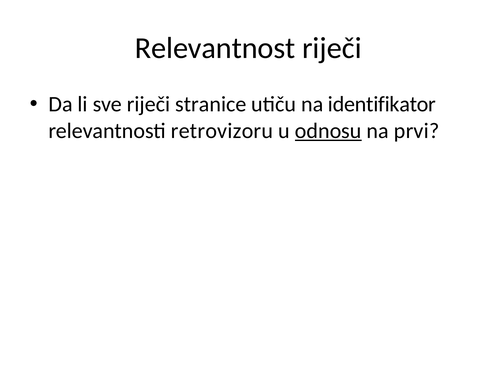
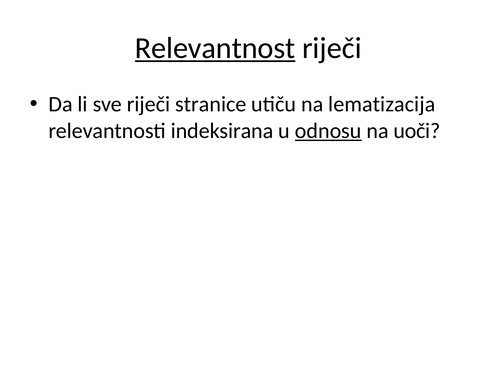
Relevantnost underline: none -> present (215, 48)
identifikator: identifikator -> lematizacija (382, 104)
retrovizoru: retrovizoru -> indeksirana (222, 131)
prvi: prvi -> uoči (417, 131)
